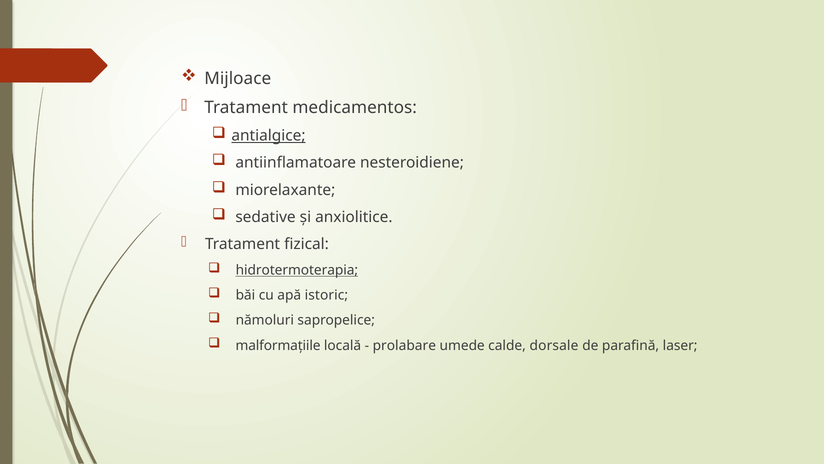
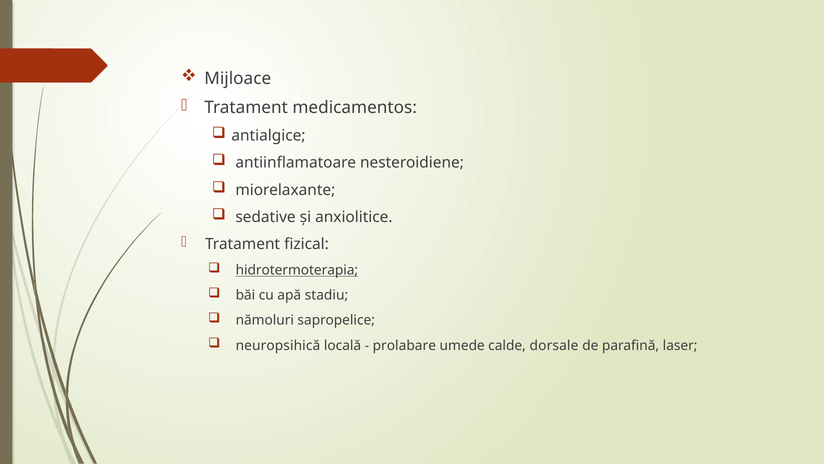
antialgice underline: present -> none (268, 136)
istoric: istoric -> stadiu (326, 295)
malformațiile: malformațiile -> neuropsihică (278, 345)
